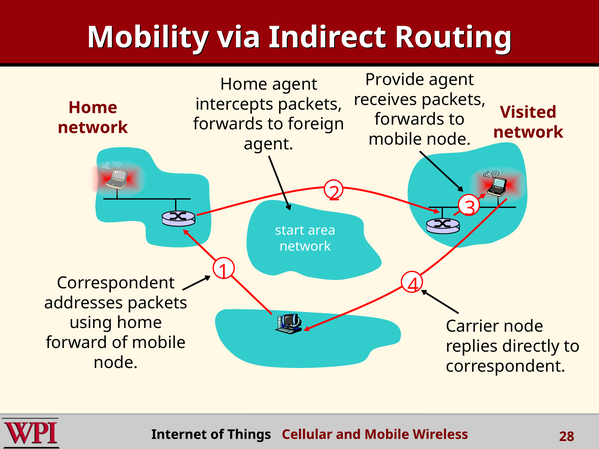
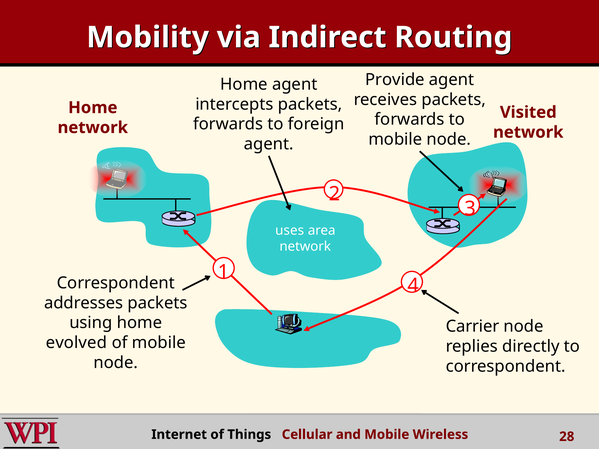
start: start -> uses (290, 231)
forward: forward -> evolved (76, 343)
